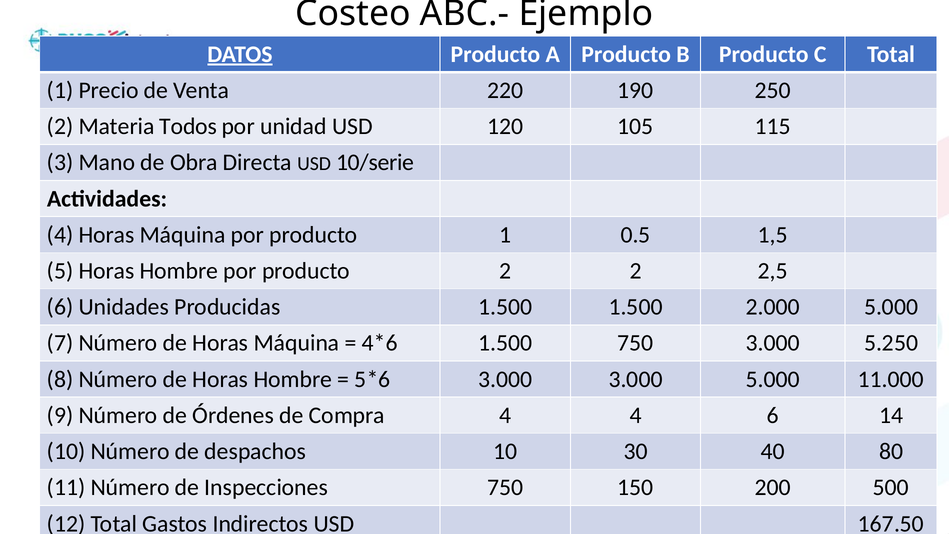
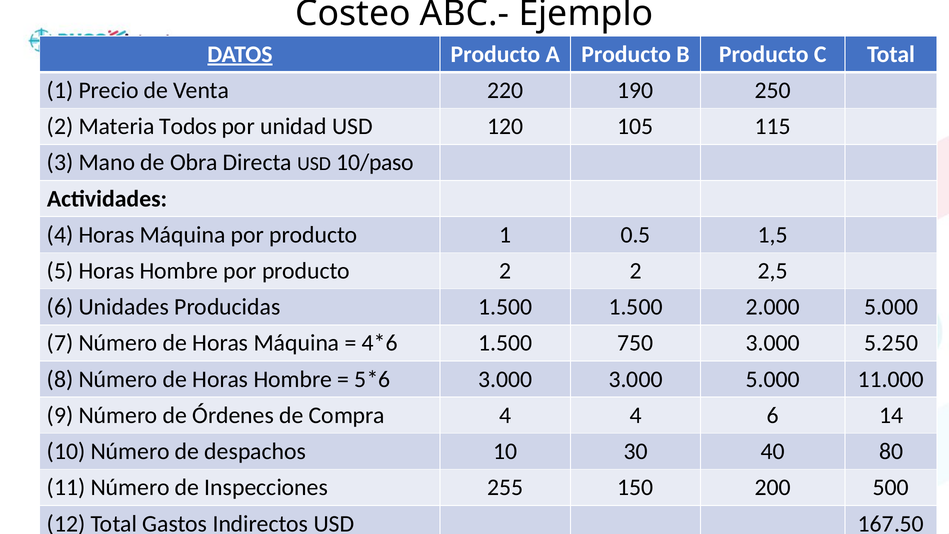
10/serie: 10/serie -> 10/paso (375, 163)
Inspecciones 750: 750 -> 255 (505, 487)
